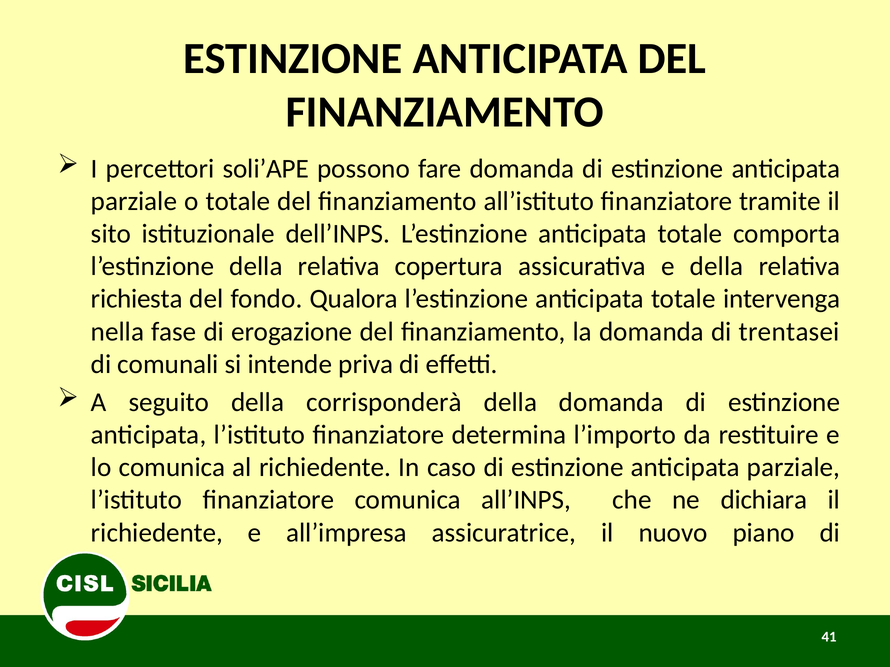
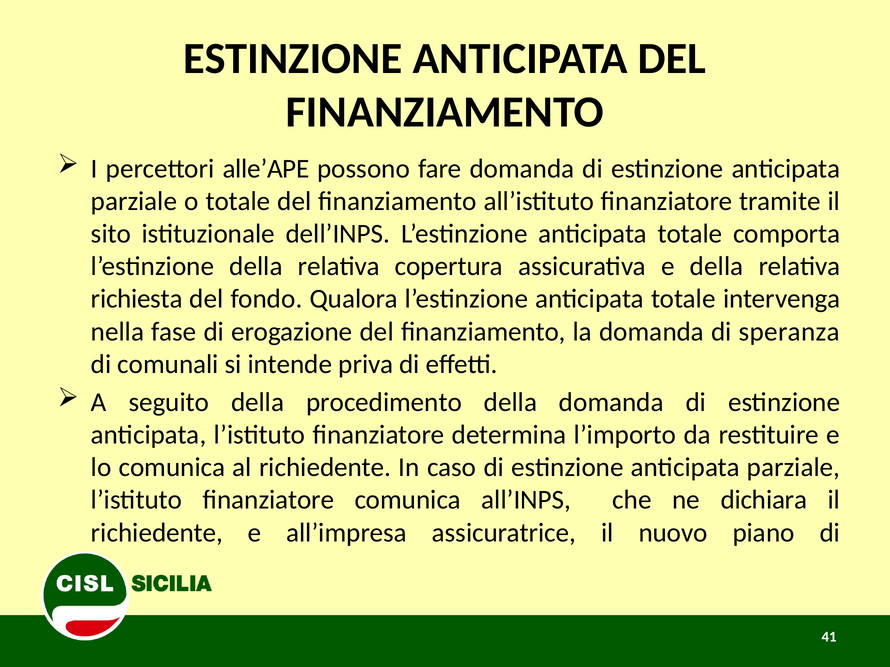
soli’APE: soli’APE -> alle’APE (266, 169)
trentasei: trentasei -> speranza (789, 332)
corrisponderà: corrisponderà -> procedimento (384, 402)
